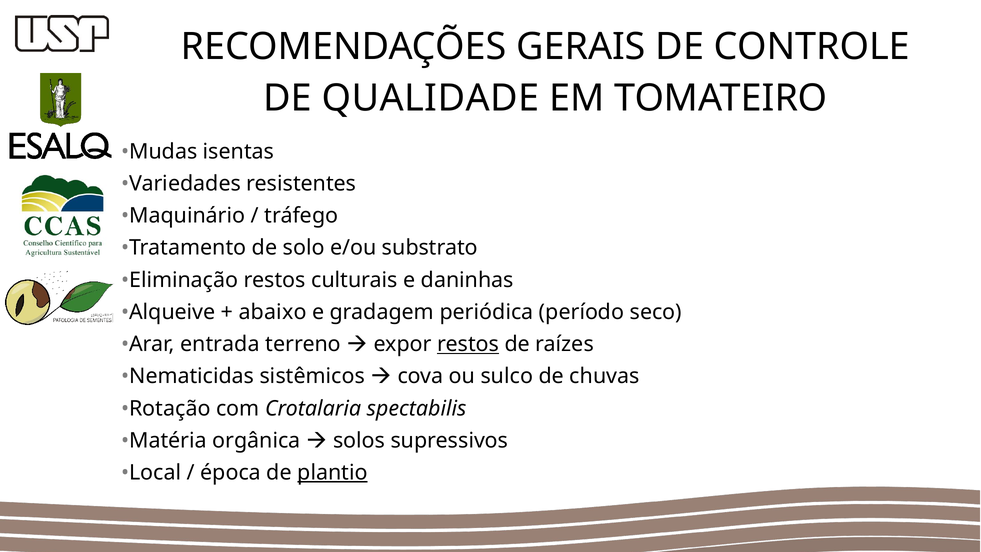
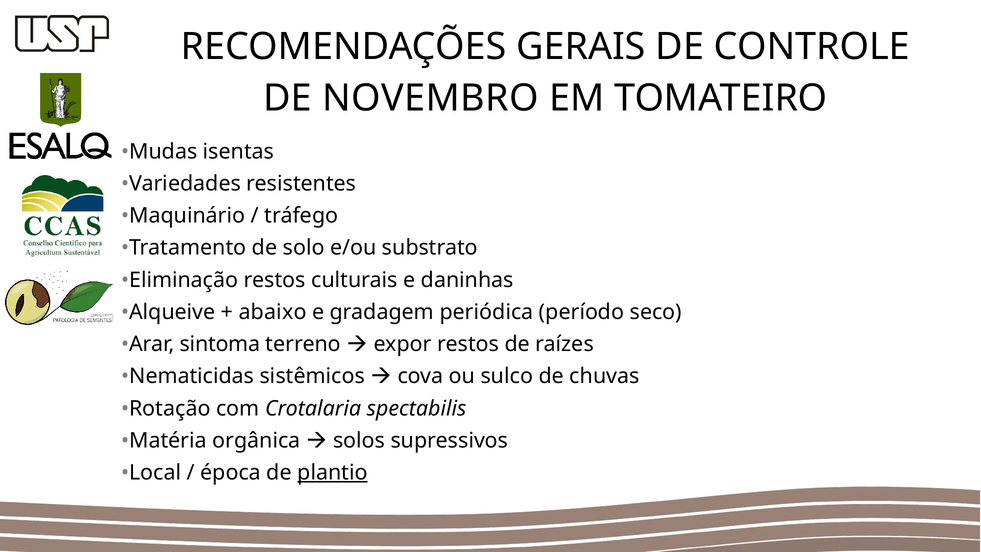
QUALIDADE: QUALIDADE -> NOVEMBRO (430, 98)
entrada: entrada -> sintoma (220, 344)
restos underline: present -> none (468, 344)
